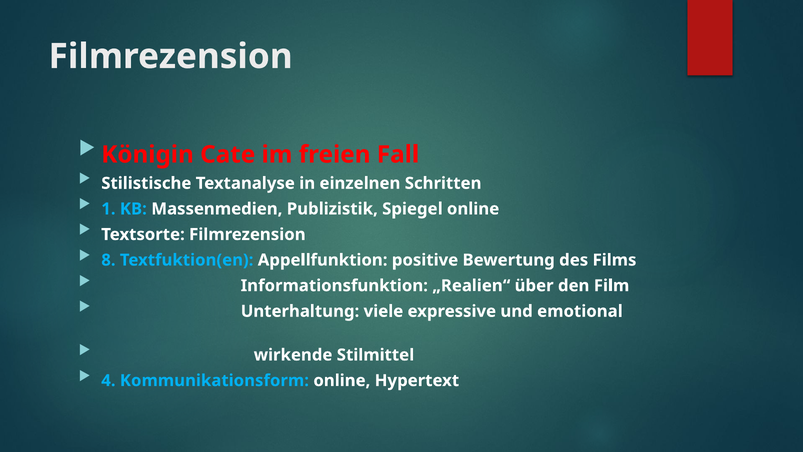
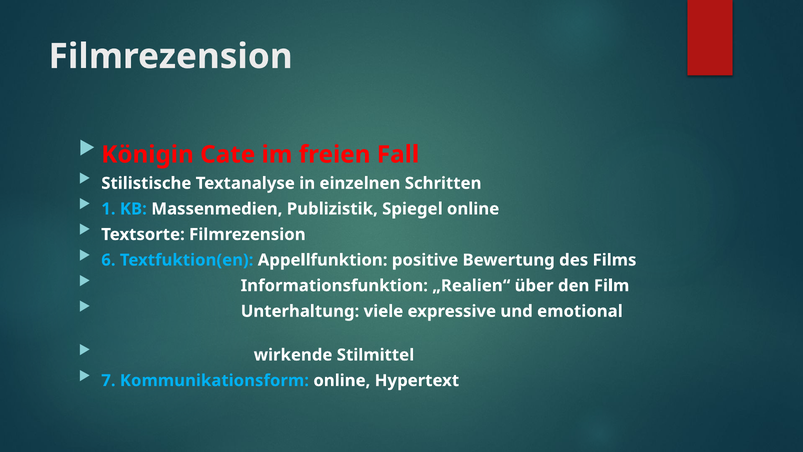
8: 8 -> 6 (108, 260)
4: 4 -> 7 (108, 380)
